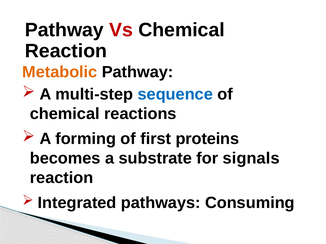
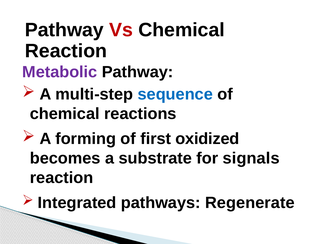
Metabolic colour: orange -> purple (60, 72)
proteins: proteins -> oxidized (207, 139)
Consuming: Consuming -> Regenerate (250, 203)
